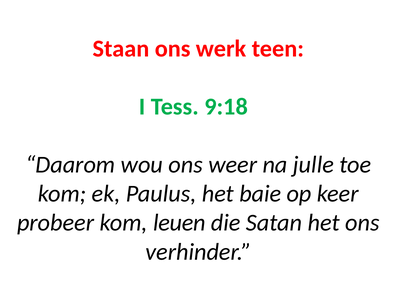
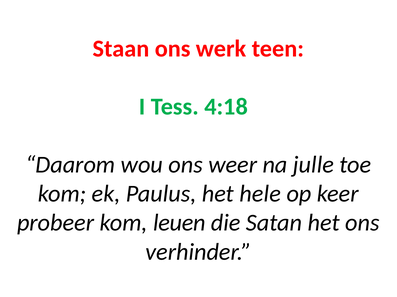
9:18: 9:18 -> 4:18 (226, 107)
baie: baie -> hele (260, 194)
